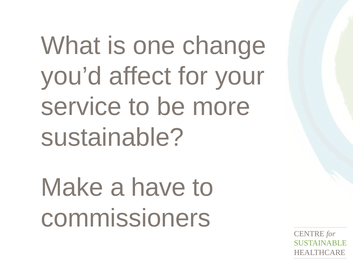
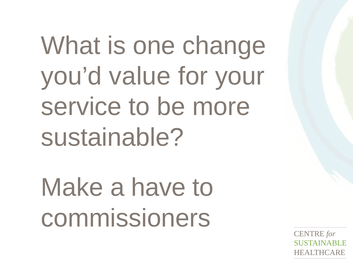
affect: affect -> value (140, 76)
